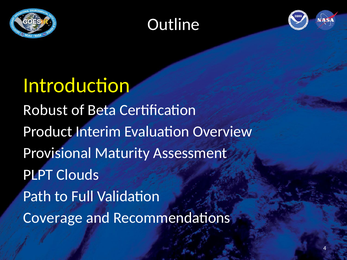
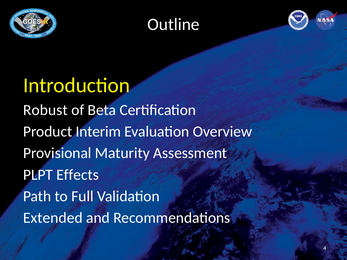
Clouds: Clouds -> Effects (78, 175)
Coverage: Coverage -> Extended (53, 218)
